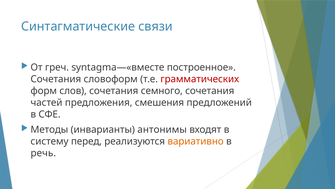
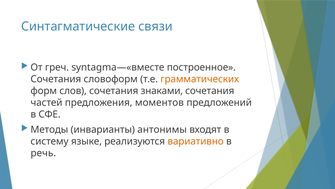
грамматических colour: red -> orange (200, 79)
семного: семного -> знаками (162, 91)
смешения: смешения -> моментов (159, 102)
перед: перед -> языке (86, 141)
